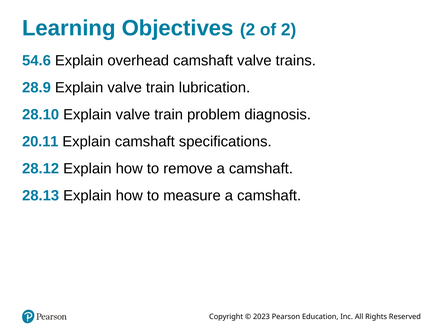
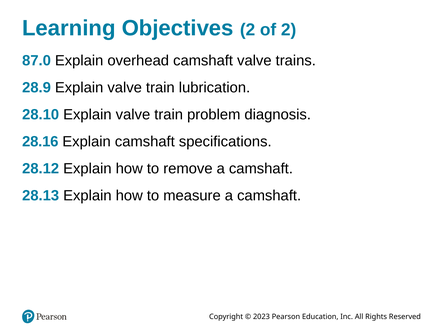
54.6: 54.6 -> 87.0 (37, 61)
20.11: 20.11 -> 28.16 (40, 141)
